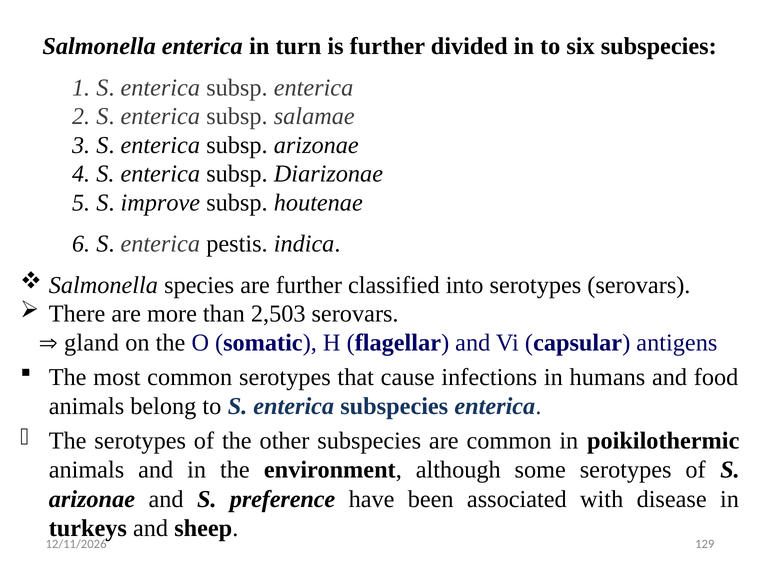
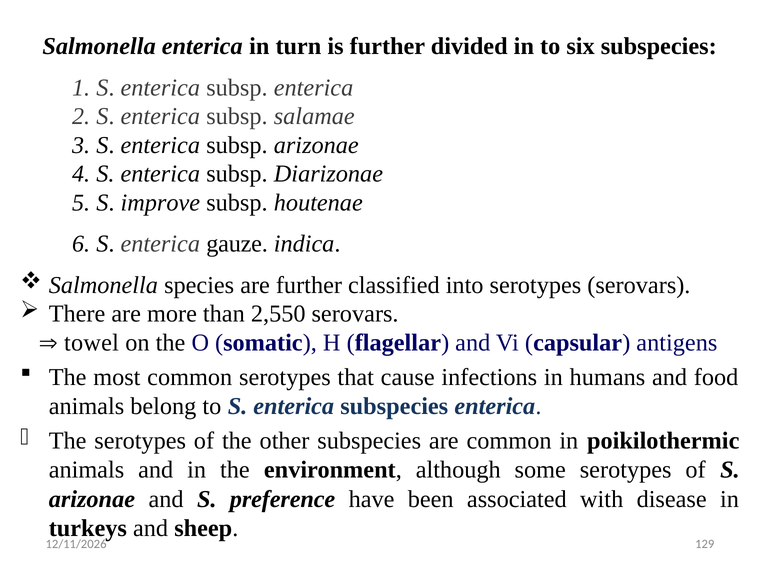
pestis: pestis -> gauze (237, 244)
2,503: 2,503 -> 2,550 (278, 314)
gland: gland -> towel (91, 343)
